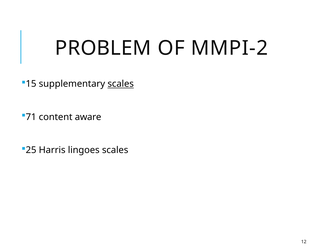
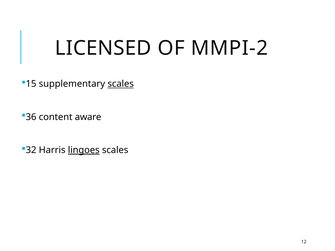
PROBLEM: PROBLEM -> LICENSED (103, 48)
71: 71 -> 36 (31, 117)
25: 25 -> 32 (31, 150)
lingoes underline: none -> present (84, 150)
